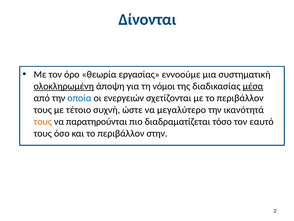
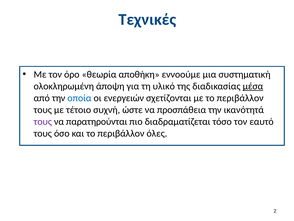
Δίνονται: Δίνονται -> Τεχνικές (147, 19)
εργασίας: εργασίας -> αποθήκη (139, 74)
ολοκληρωμένη underline: present -> none (64, 86)
νόμοι: νόμοι -> υλικό (164, 86)
μεγαλύτερο: μεγαλύτερο -> προσπάθεια (182, 110)
τους colour: orange -> purple (43, 121)
στην: στην -> όλες (157, 133)
